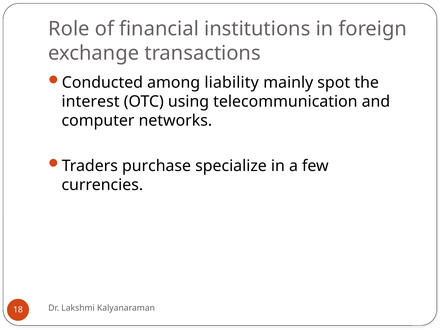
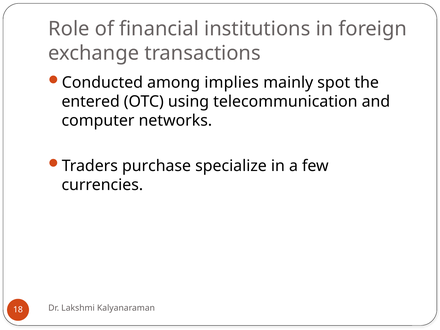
liability: liability -> implies (232, 82)
interest: interest -> entered (91, 102)
